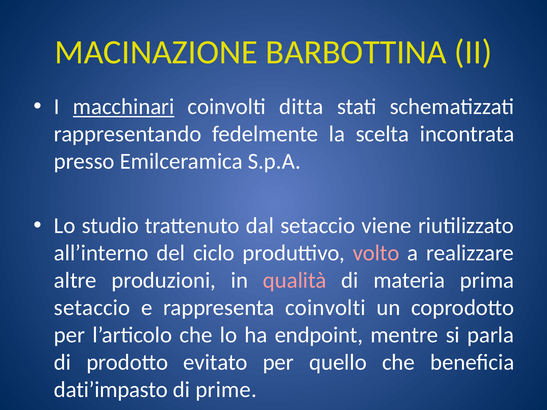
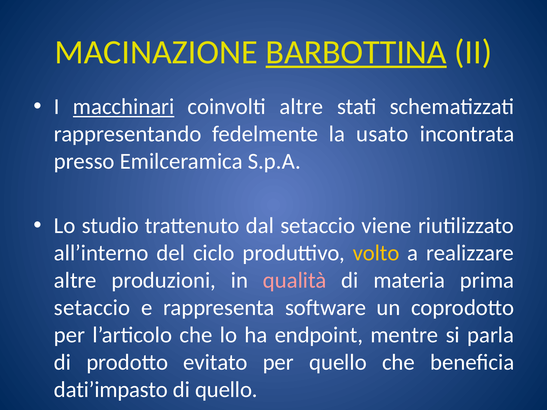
BARBOTTINA underline: none -> present (356, 52)
coinvolti ditta: ditta -> altre (301, 107)
scelta: scelta -> usato (382, 134)
volto colour: pink -> yellow (376, 253)
rappresenta coinvolti: coinvolti -> software (326, 308)
di prime: prime -> quello (226, 390)
